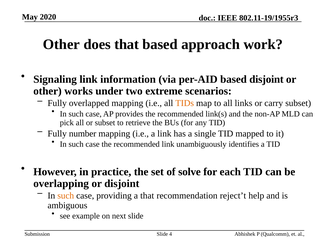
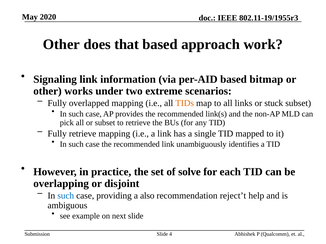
based disjoint: disjoint -> bitmap (266, 80)
carry: carry -> stuck (274, 103)
Fully number: number -> retrieve (83, 134)
such colour: orange -> blue (66, 196)
a that: that -> also (147, 196)
